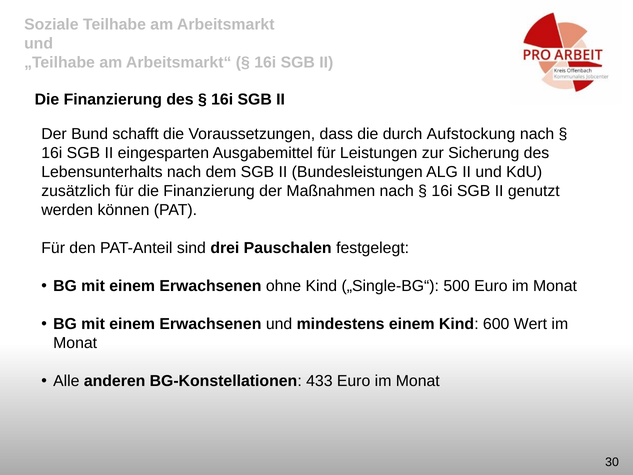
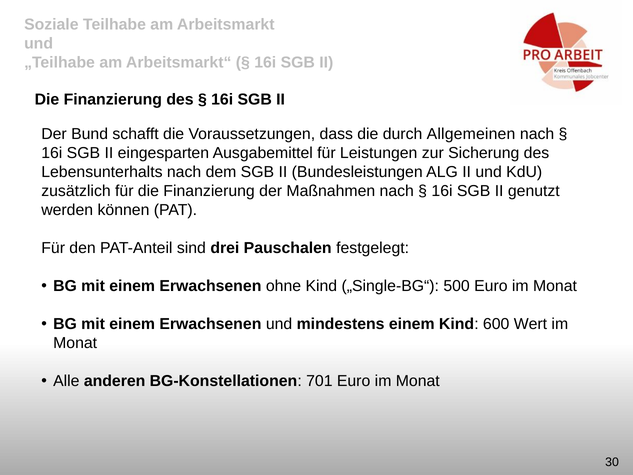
Aufstockung: Aufstockung -> Allgemeinen (471, 134)
433: 433 -> 701 (319, 381)
